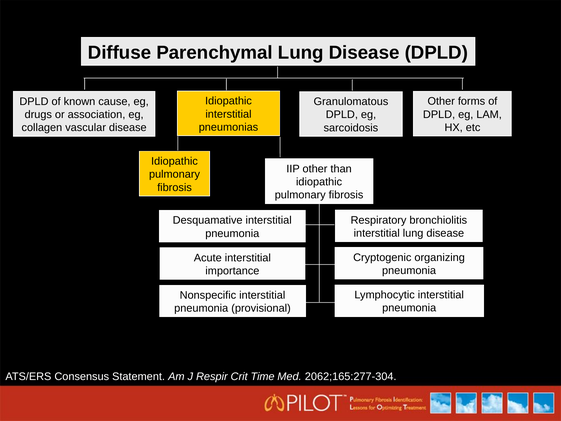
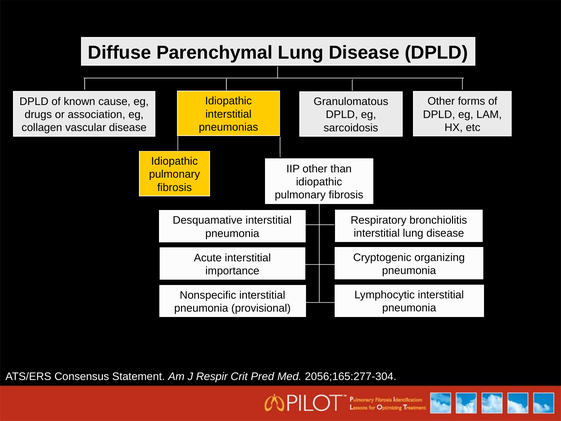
Time: Time -> Pred (262, 376)
2062;165:277-304: 2062;165:277-304 -> 2056;165:277-304 (351, 376)
